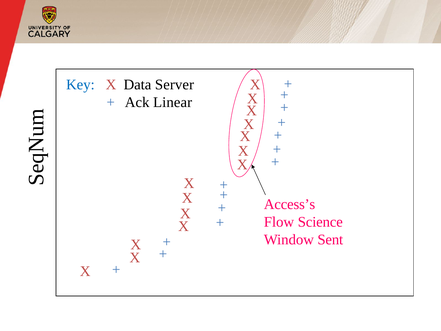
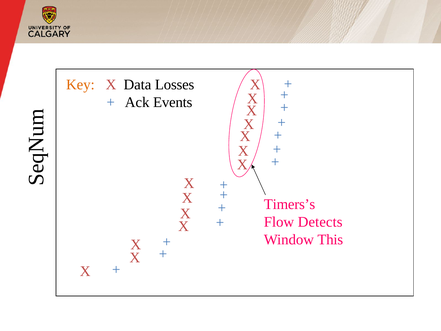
Key colour: blue -> orange (80, 85)
Server: Server -> Losses (175, 85)
Linear: Linear -> Events (173, 102)
Access’s: Access’s -> Timers’s (290, 204)
Science: Science -> Detects (320, 222)
Sent: Sent -> This (330, 239)
